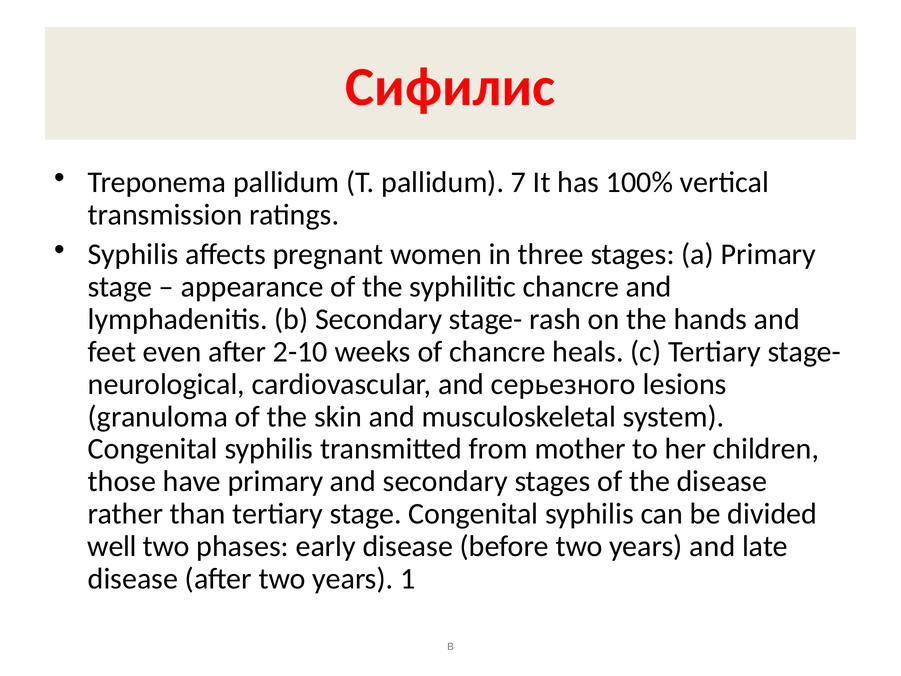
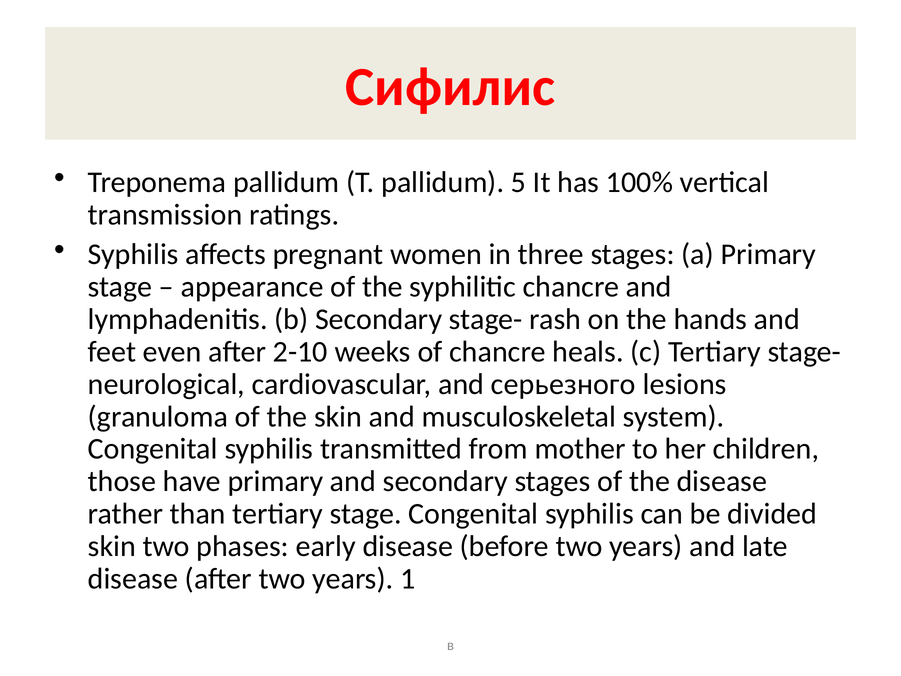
7: 7 -> 5 (519, 182)
well: well -> skin (112, 546)
